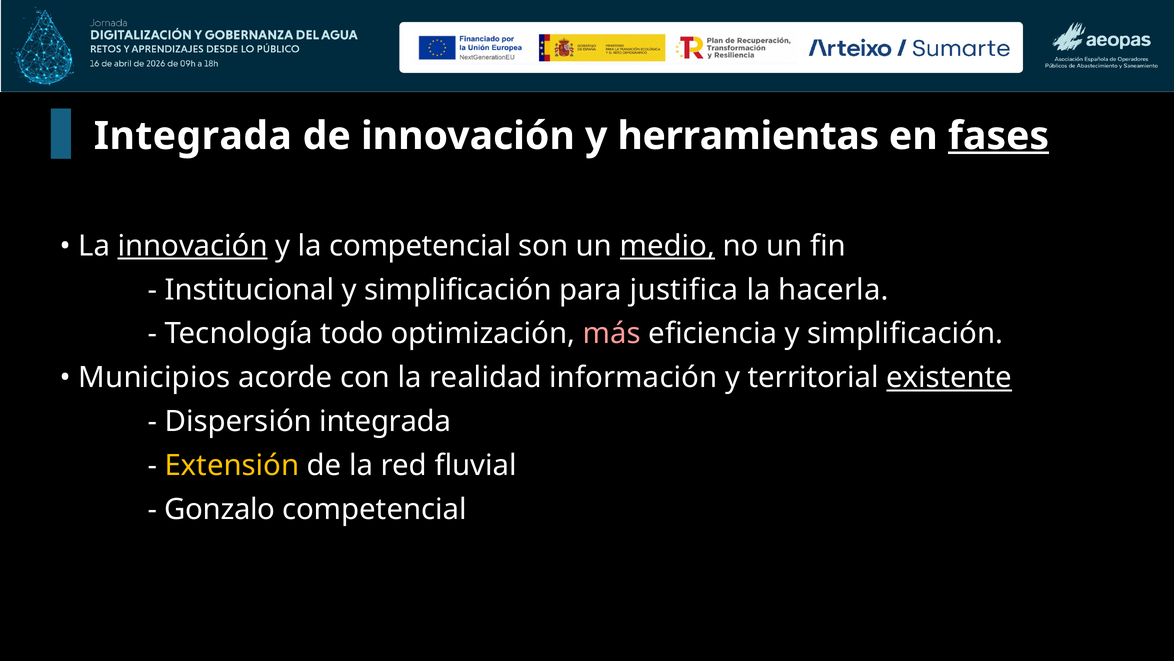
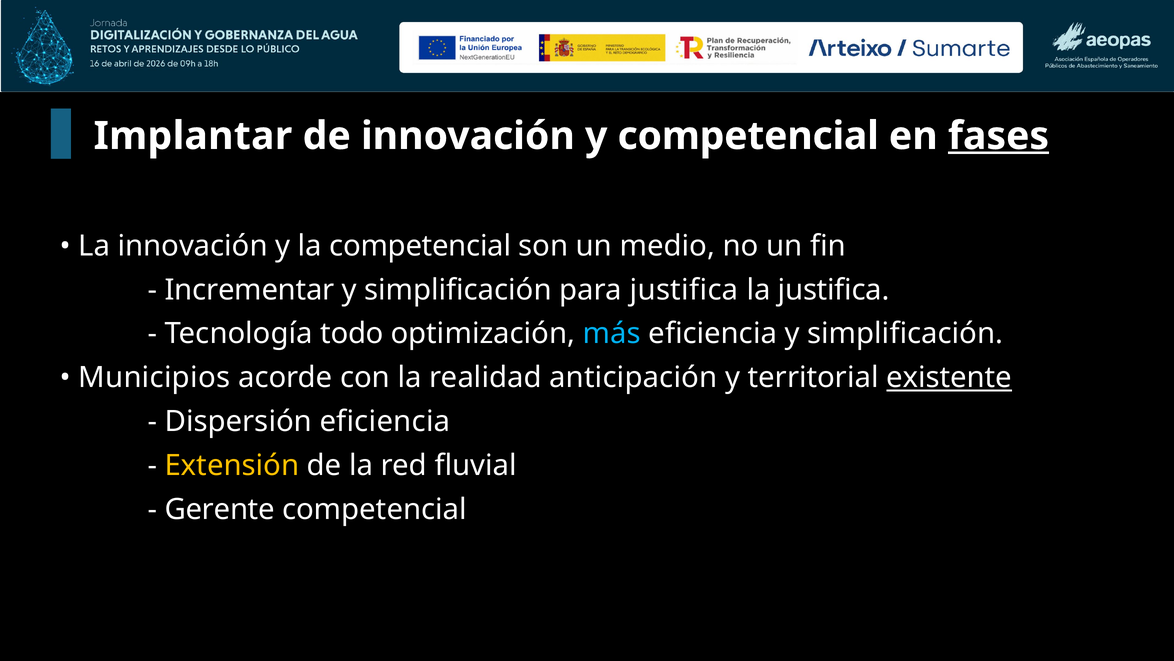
Integrada: Integrada -> Implantar (193, 136)
y herramientas: herramientas -> competencial (748, 136)
innovación underline: present -> none (193, 246)
medio underline: present -> none (667, 246)
Institucional: Institucional -> Incrementar (250, 290)
la hacerla: hacerla -> justifica (834, 290)
más colour: pink -> light blue (612, 333)
información: información -> anticipación (633, 377)
Dispersión integrada: integrada -> eficiencia (385, 421)
Gonzalo: Gonzalo -> Gerente (220, 509)
